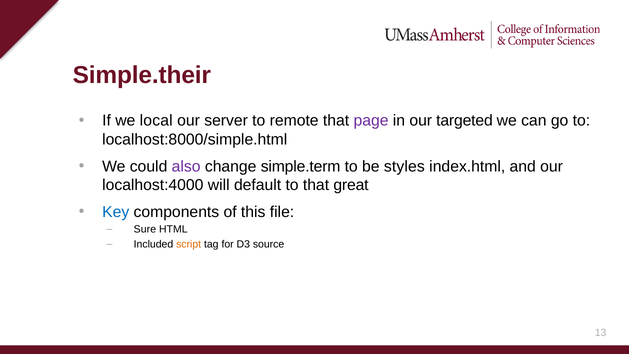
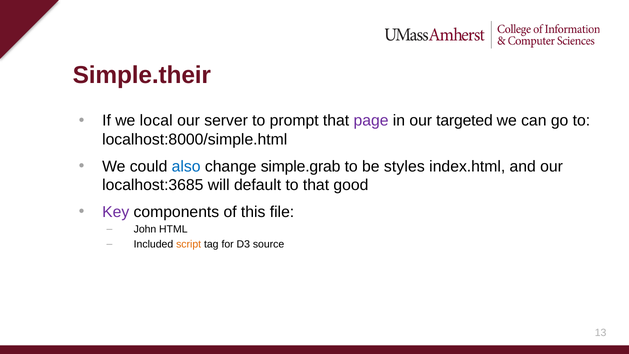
remote: remote -> prompt (294, 121)
also colour: purple -> blue (186, 166)
simple.term: simple.term -> simple.grab (301, 166)
localhost:4000: localhost:4000 -> localhost:3685 (153, 185)
great: great -> good (351, 185)
Key colour: blue -> purple (116, 212)
Sure: Sure -> John (145, 229)
